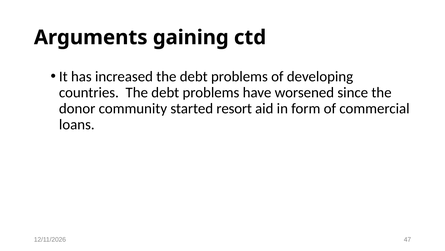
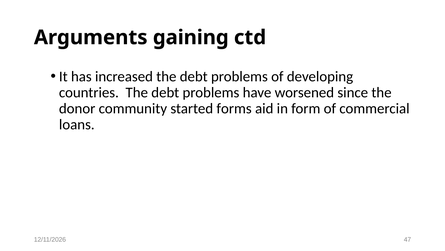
resort: resort -> forms (234, 108)
